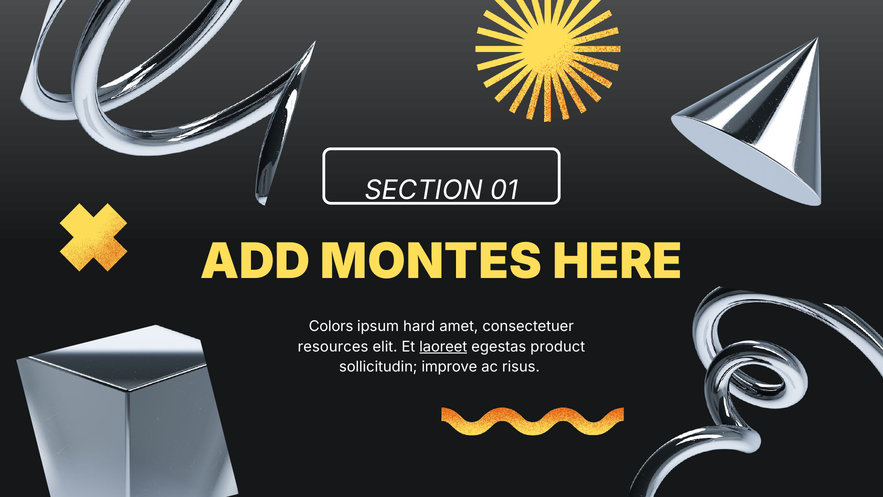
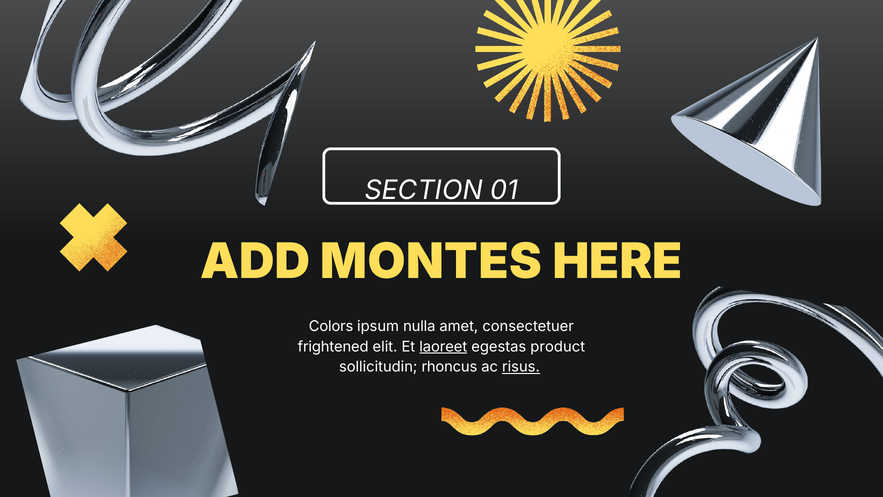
hard: hard -> nulla (419, 326)
resources: resources -> frightened (333, 346)
improve: improve -> rhoncus (449, 367)
risus underline: none -> present (521, 367)
